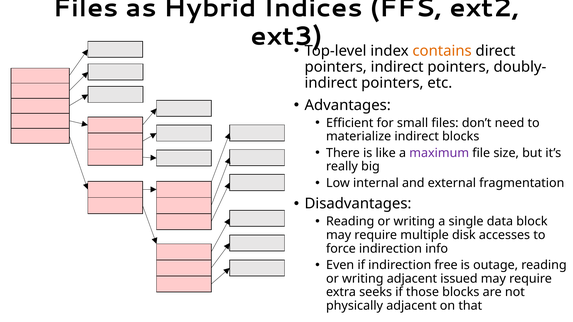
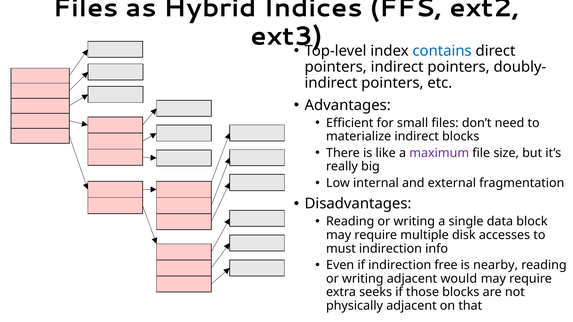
contains colour: orange -> blue (442, 51)
force: force -> must (341, 249)
outage: outage -> nearby (496, 265)
issued: issued -> would (459, 279)
